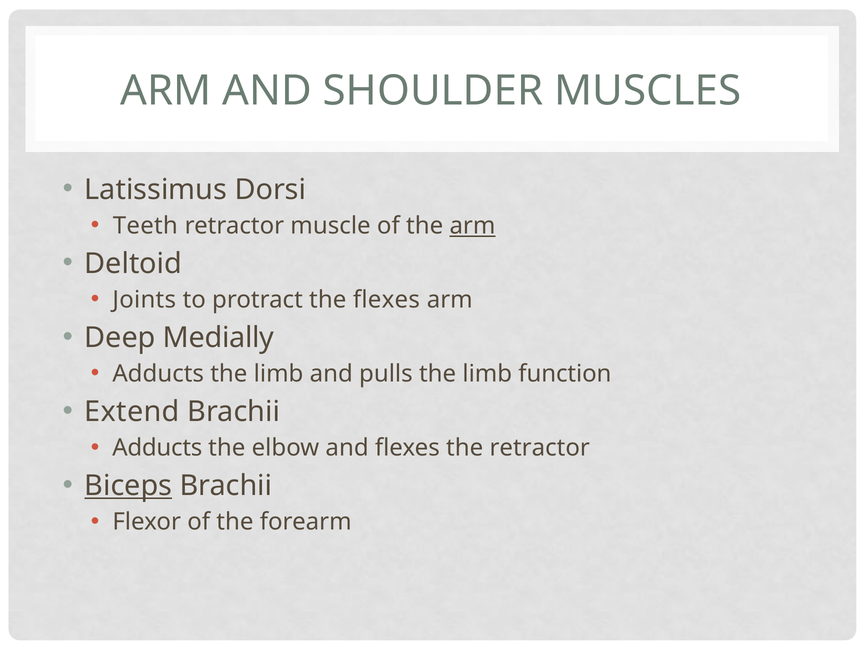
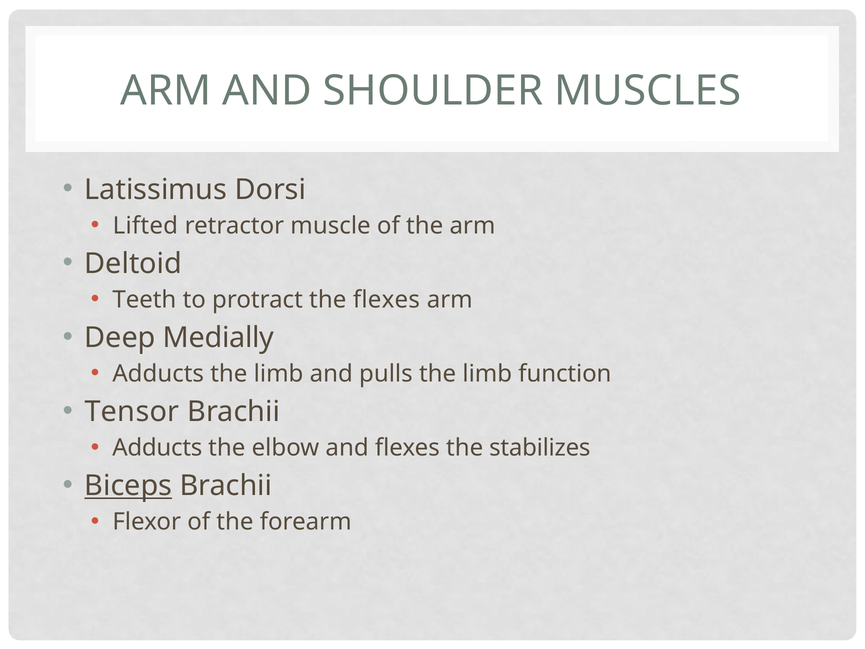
Teeth: Teeth -> Lifted (145, 226)
arm underline: present -> none (472, 226)
Joints: Joints -> Teeth (144, 300)
Extend: Extend -> Tensor (132, 412)
the retractor: retractor -> stabilizes (540, 448)
